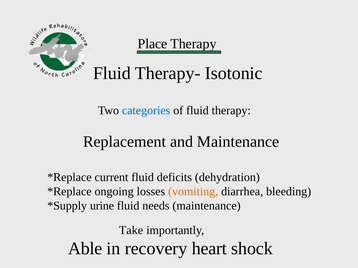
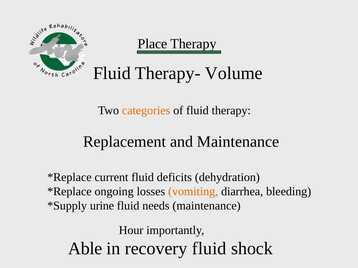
Isotonic: Isotonic -> Volume (234, 73)
categories colour: blue -> orange (146, 111)
Take: Take -> Hour (131, 231)
recovery heart: heart -> fluid (209, 249)
